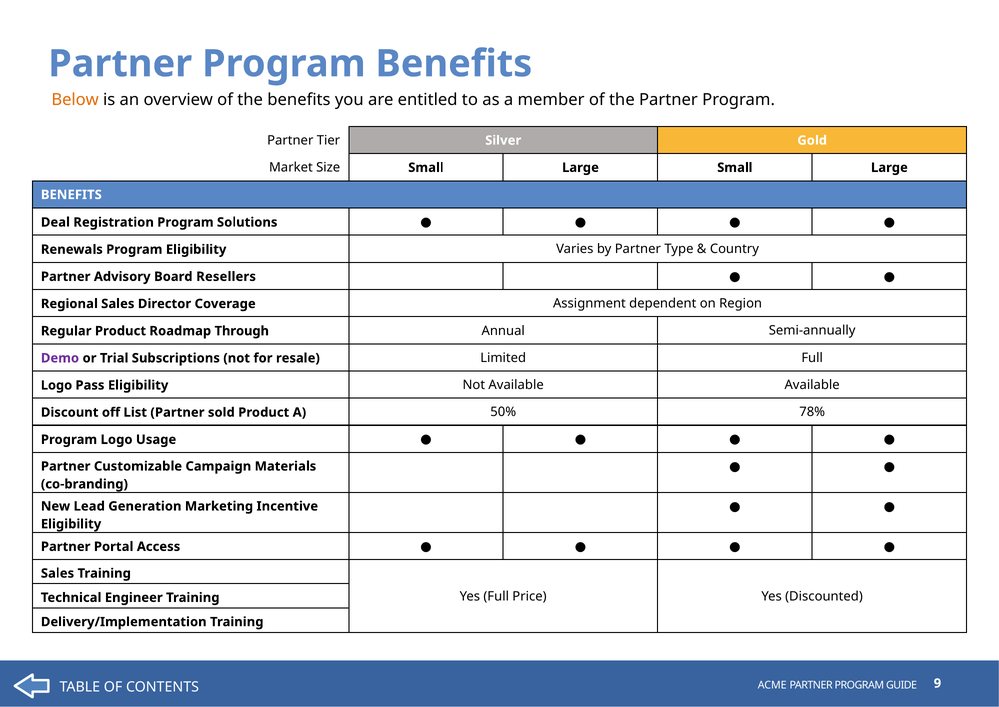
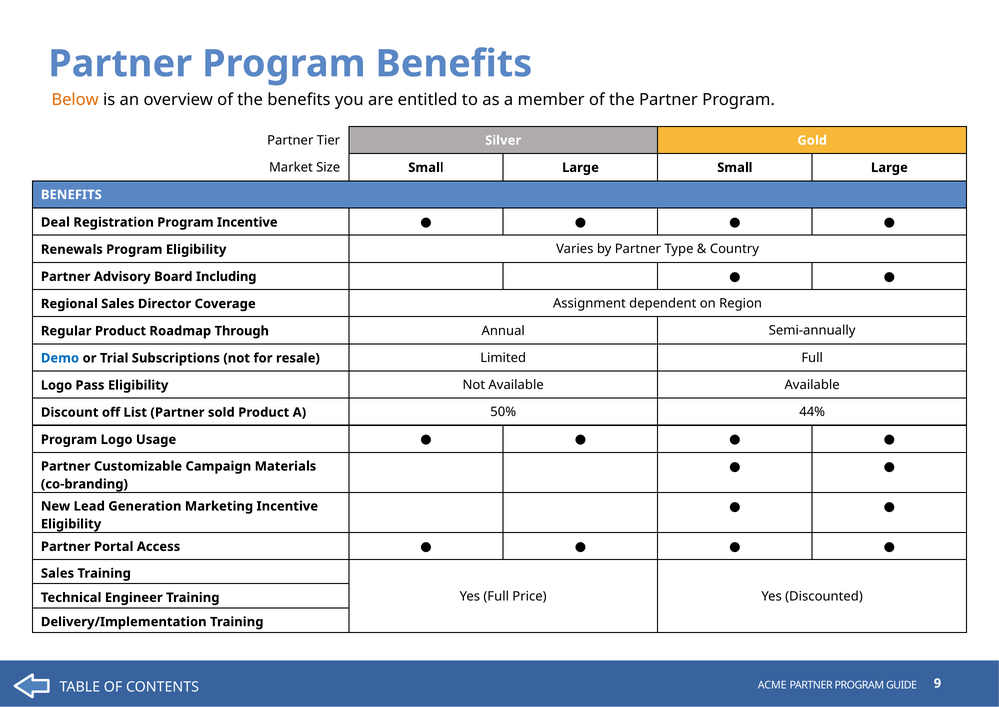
Program Solutions: Solutions -> Incentive (247, 222)
Resellers: Resellers -> Including (226, 276)
Demo colour: purple -> blue (60, 358)
78%: 78% -> 44% (812, 412)
